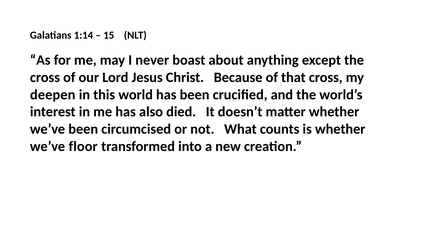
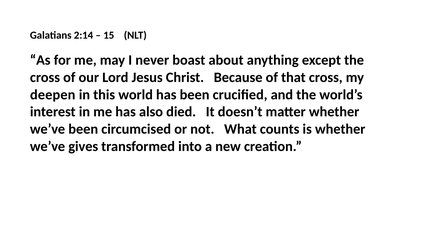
1:14: 1:14 -> 2:14 (84, 35)
floor: floor -> gives (83, 146)
